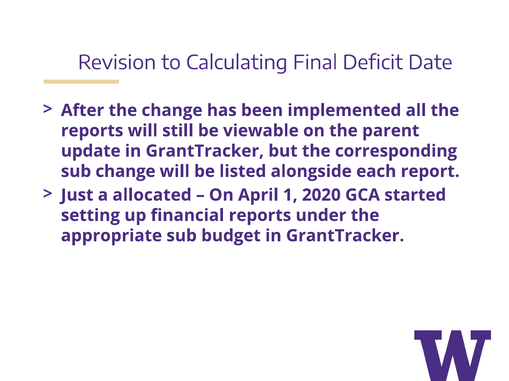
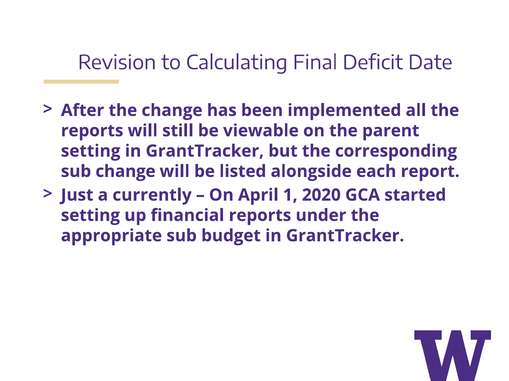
update: update -> setting (91, 151)
allocated: allocated -> currently (152, 195)
